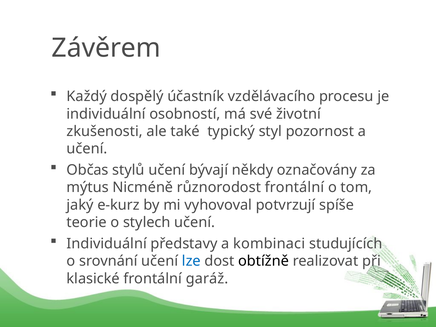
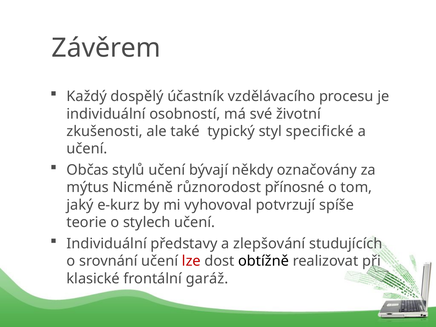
pozornost: pozornost -> specifické (320, 131)
různorodost frontální: frontální -> přínosné (295, 188)
kombinaci: kombinaci -> zlepšování (269, 244)
lze colour: blue -> red (191, 261)
